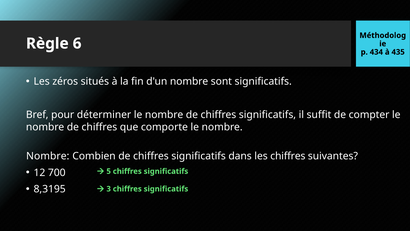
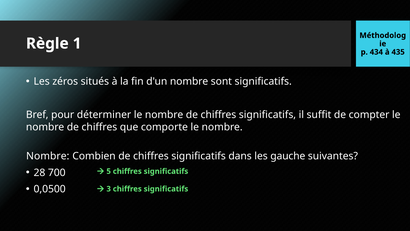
6: 6 -> 1 (77, 43)
les chiffres: chiffres -> gauche (288, 156)
12: 12 -> 28 (40, 172)
8,3195: 8,3195 -> 0,0500 (50, 189)
